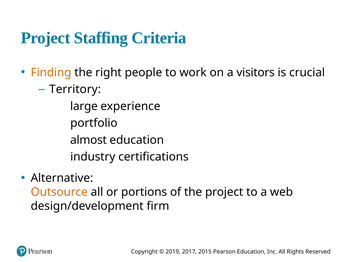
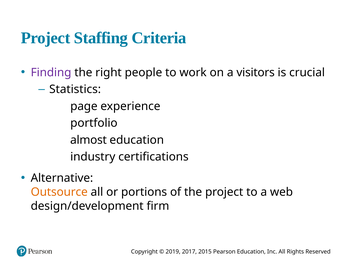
Finding colour: orange -> purple (51, 72)
Territory: Territory -> Statistics (75, 89)
large: large -> page (84, 106)
